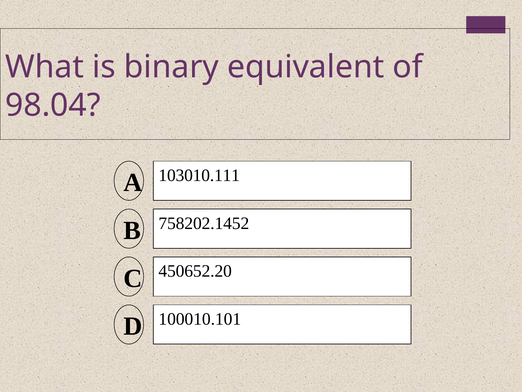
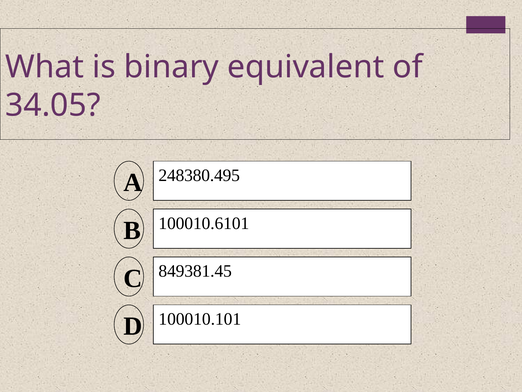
98.04: 98.04 -> 34.05 (53, 105)
103010.111: 103010.111 -> 248380.495 (199, 175)
758202.1452: 758202.1452 -> 100010.6101 (204, 223)
450652.20: 450652.20 -> 849381.45 (195, 271)
